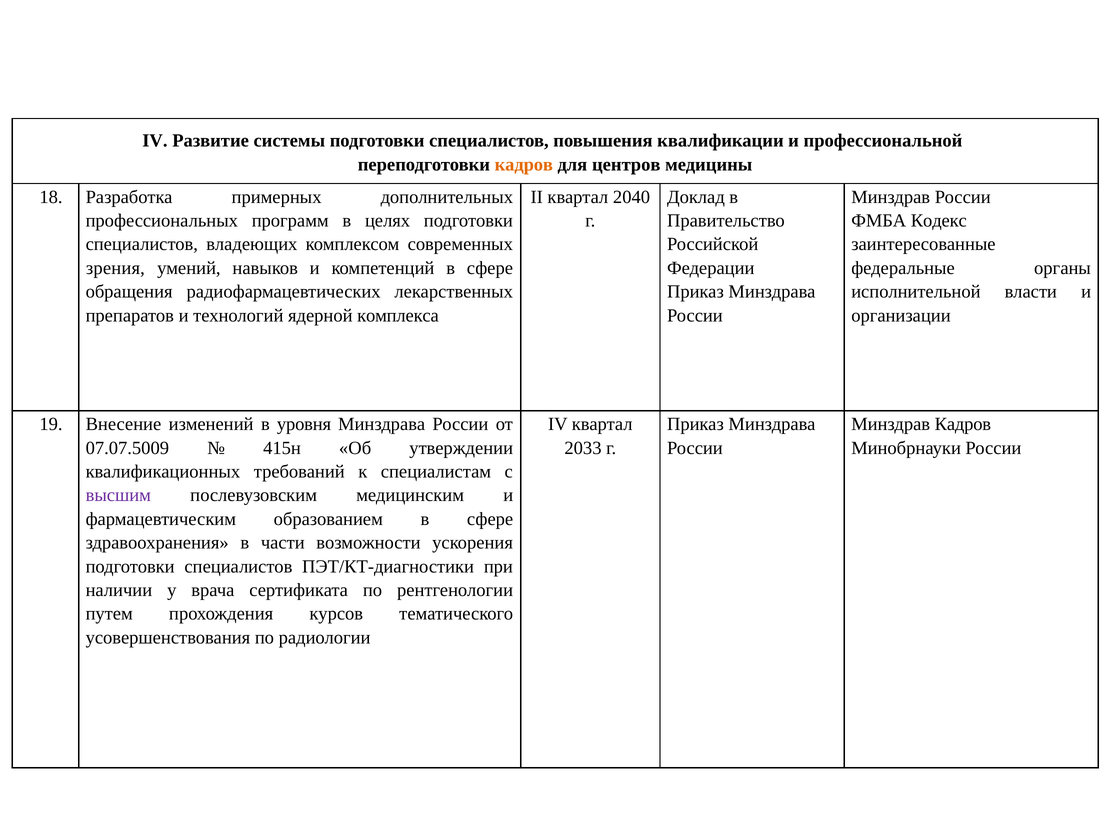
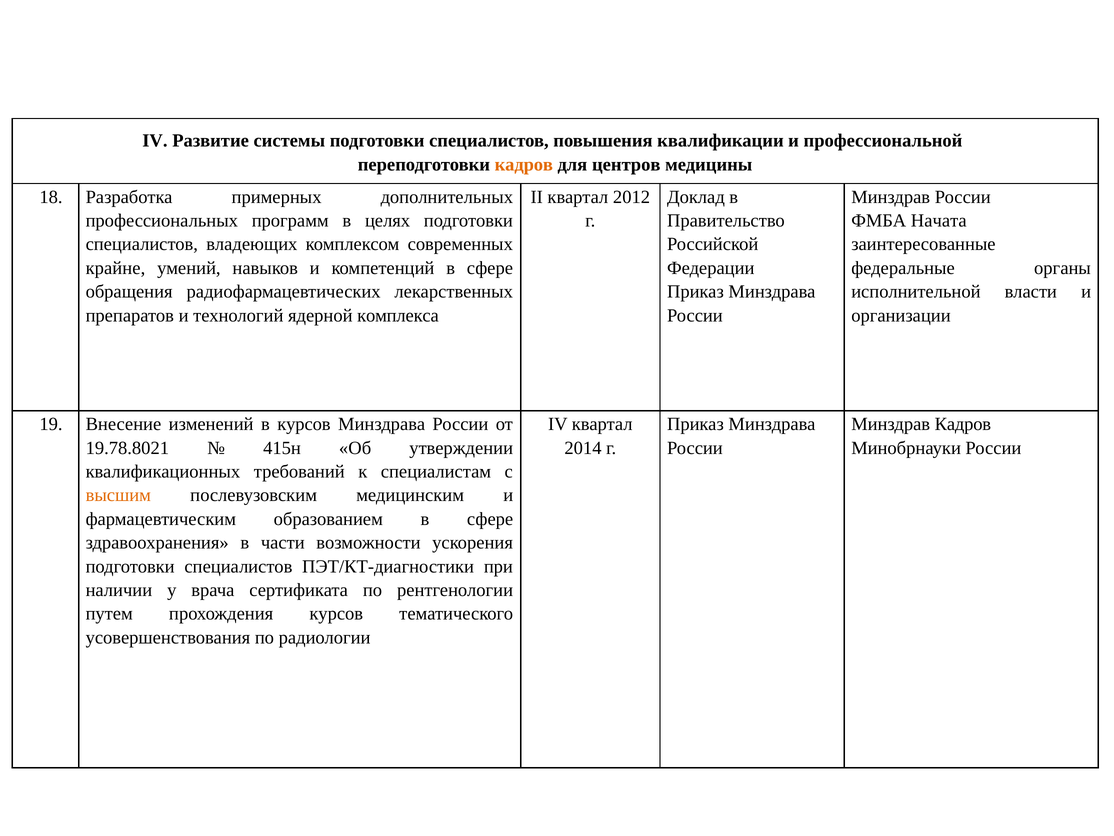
2040: 2040 -> 2012 (632, 197)
Кодекс: Кодекс -> Начата (939, 221)
зрения: зрения -> крайне (115, 268)
в уровня: уровня -> курсов (304, 424)
07.07.5009: 07.07.5009 -> 19.78.8021 (127, 448)
2033: 2033 -> 2014 (583, 448)
высшим colour: purple -> orange (118, 495)
